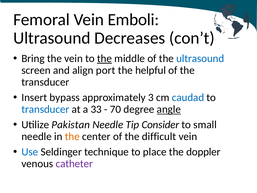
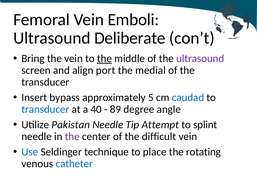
Decreases: Decreases -> Deliberate (130, 38)
ultrasound colour: blue -> purple (200, 58)
helpful: helpful -> medial (151, 70)
3: 3 -> 5 (151, 97)
33: 33 -> 40 (96, 109)
70: 70 -> 89 (116, 109)
angle underline: present -> none (169, 109)
Consider: Consider -> Attempt (160, 125)
small: small -> splint (205, 125)
the colour: orange -> purple (72, 136)
doppler: doppler -> rotating (203, 152)
catheter colour: purple -> blue (74, 164)
